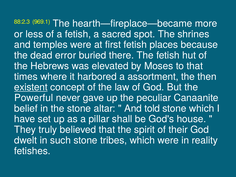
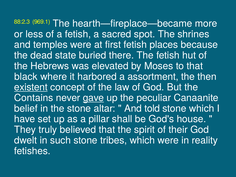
error: error -> state (66, 55)
times: times -> black (26, 77)
Powerful: Powerful -> Contains (34, 98)
gave underline: none -> present (93, 98)
